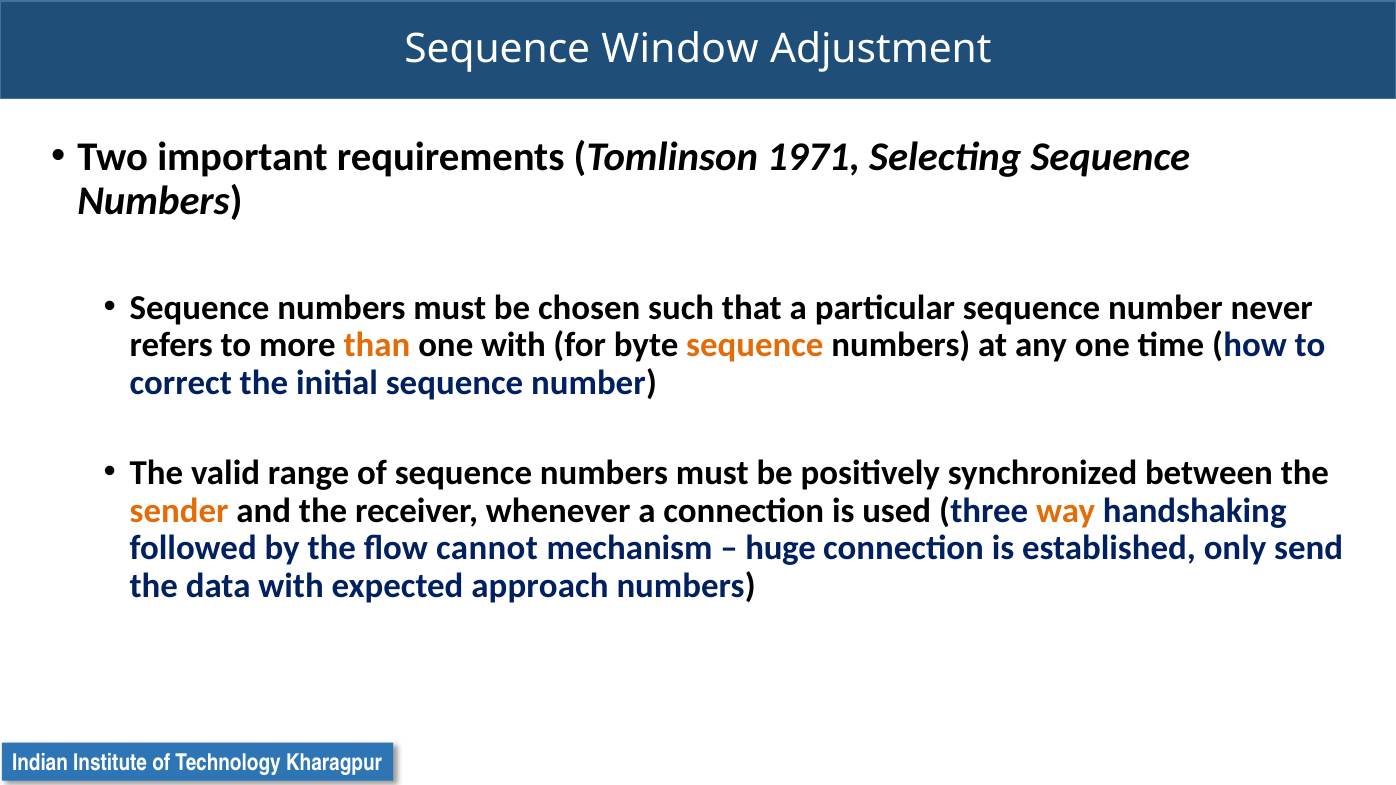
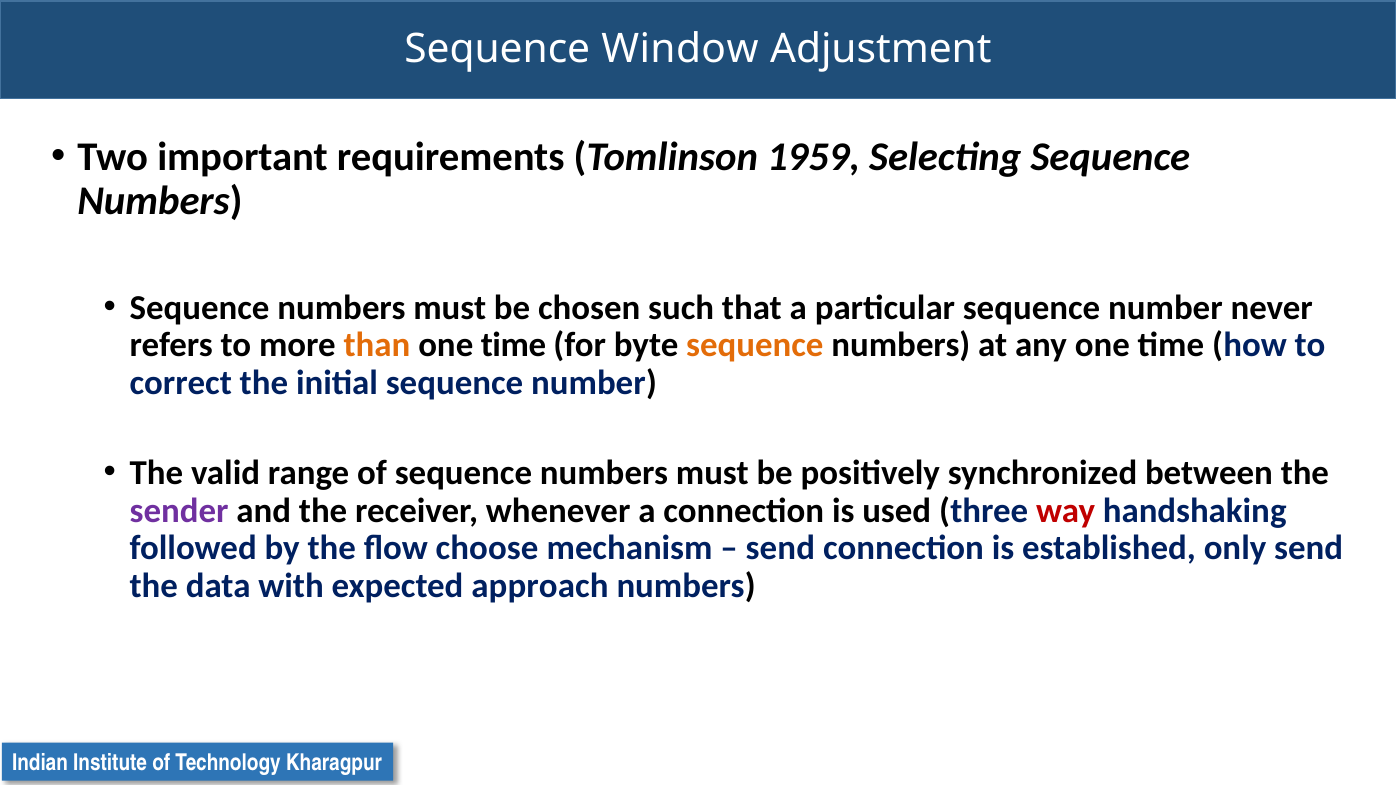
1971: 1971 -> 1959 (814, 157)
with: with -> time (514, 345)
sender colour: orange -> purple (179, 511)
way colour: orange -> red (1066, 511)
cannot: cannot -> choose (487, 548)
huge: huge -> send (780, 548)
